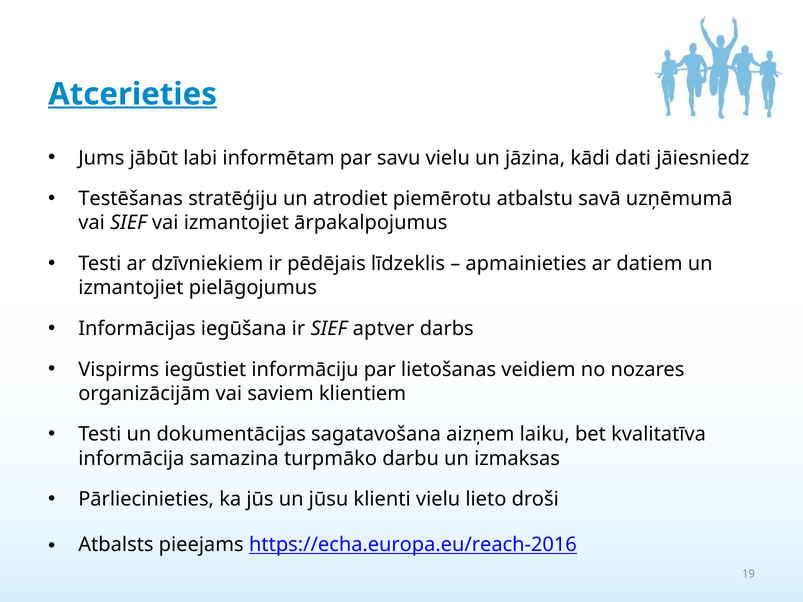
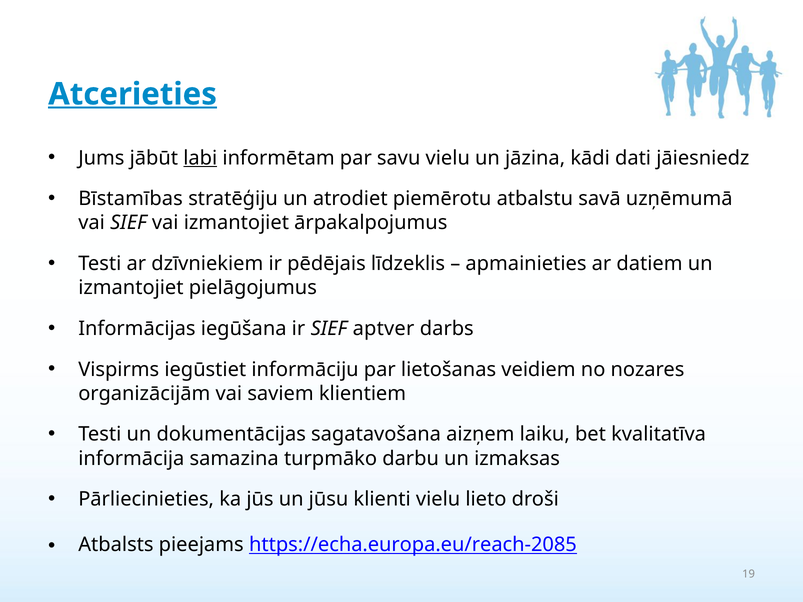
labi underline: none -> present (200, 158)
Testēšanas: Testēšanas -> Bīstamības (131, 199)
https://echa.europa.eu/reach-2016: https://echa.europa.eu/reach-2016 -> https://echa.europa.eu/reach-2085 (413, 545)
